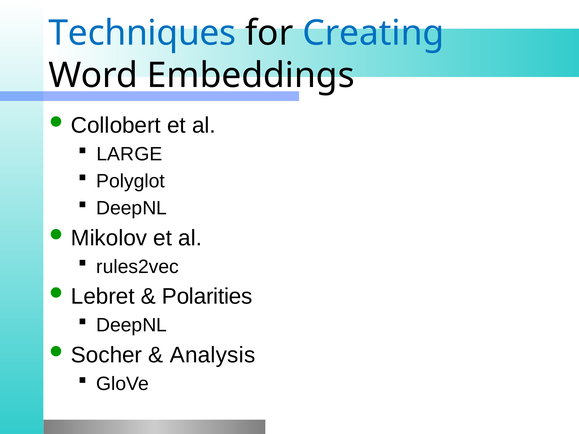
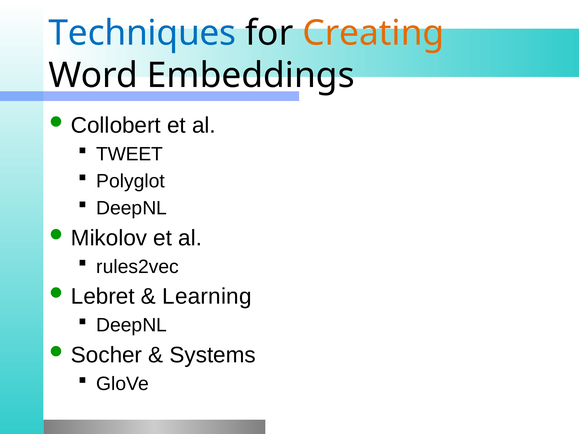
Creating colour: blue -> orange (373, 33)
LARGE: LARGE -> TWEET (130, 154)
Polarities: Polarities -> Learning (207, 297)
Analysis: Analysis -> Systems (213, 355)
